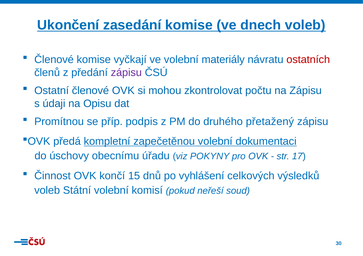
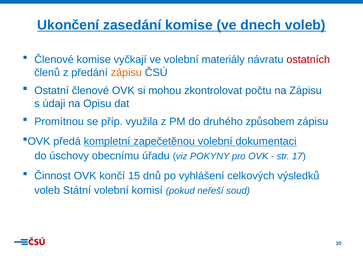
zápisu colour: purple -> orange (126, 73)
podpis: podpis -> využila (142, 122)
přetažený: přetažený -> způsobem (270, 122)
